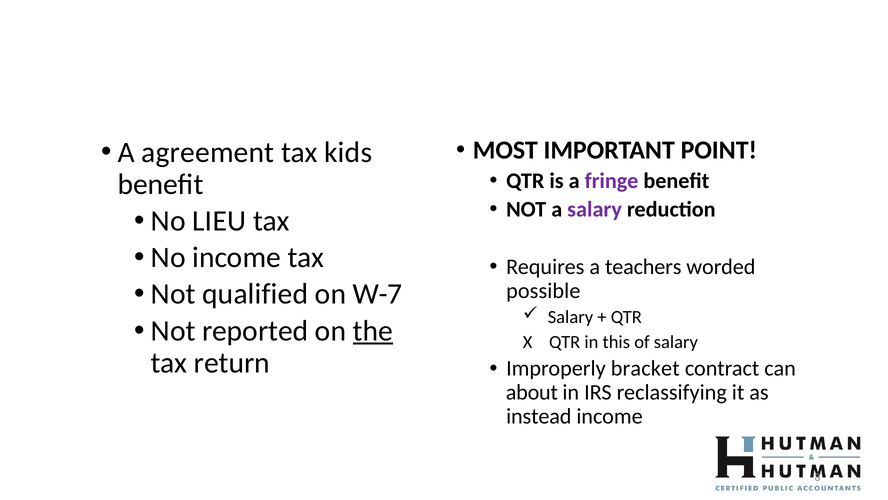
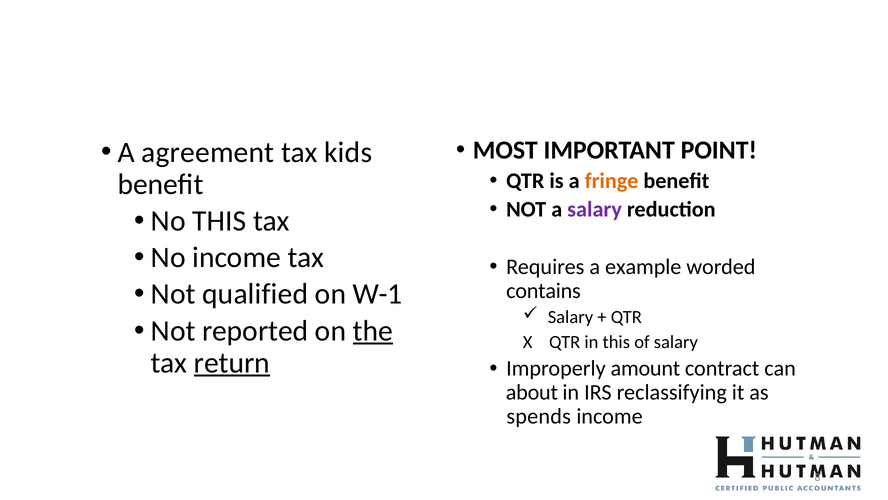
fringe colour: purple -> orange (612, 181)
No LIEU: LIEU -> THIS (219, 221)
teachers: teachers -> example (643, 266)
W-7: W-7 -> W-1 (378, 294)
possible: possible -> contains (543, 290)
return underline: none -> present (232, 363)
bracket: bracket -> amount (645, 368)
instead: instead -> spends (539, 416)
